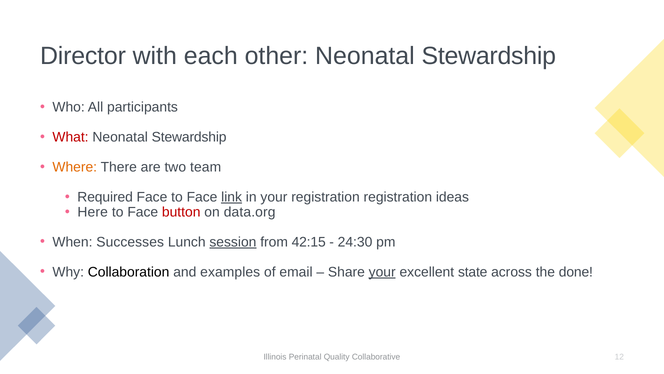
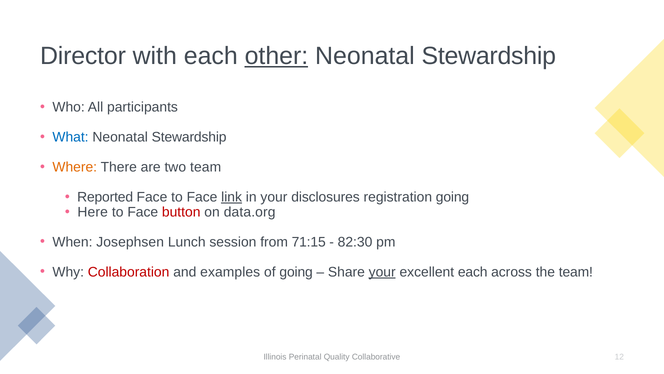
other underline: none -> present (276, 56)
What colour: red -> blue (71, 137)
Required: Required -> Reported (105, 197)
your registration: registration -> disclosures (326, 197)
registration ideas: ideas -> going (453, 197)
Successes: Successes -> Josephsen (130, 242)
session underline: present -> none (233, 242)
42:15: 42:15 -> 71:15 (309, 242)
24:30: 24:30 -> 82:30 (355, 242)
Collaboration colour: black -> red (129, 272)
of email: email -> going (296, 272)
excellent state: state -> each (473, 272)
the done: done -> team (576, 272)
